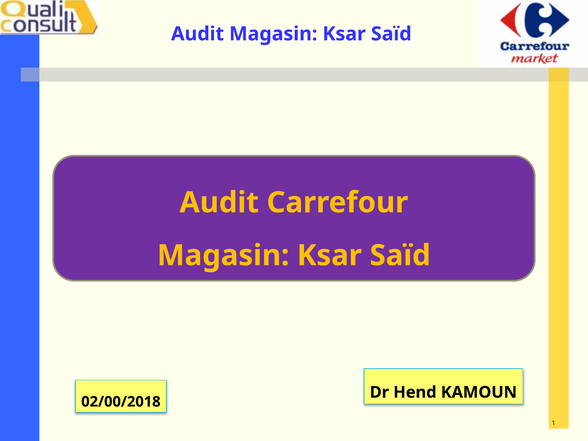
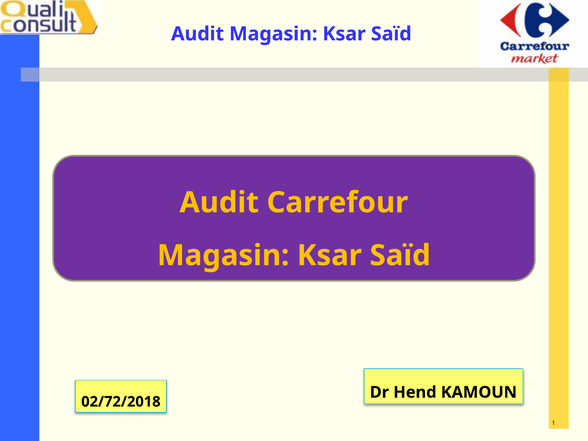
02/00/2018: 02/00/2018 -> 02/72/2018 (121, 402)
